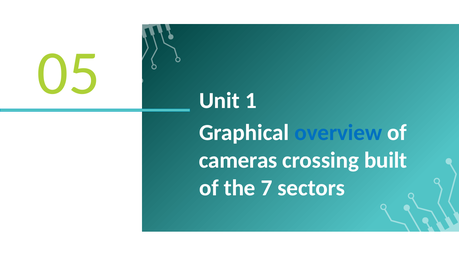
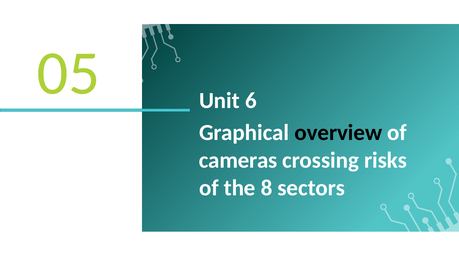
1: 1 -> 6 (251, 101)
overview colour: blue -> black (338, 133)
built: built -> risks (386, 160)
7: 7 -> 8 (267, 188)
